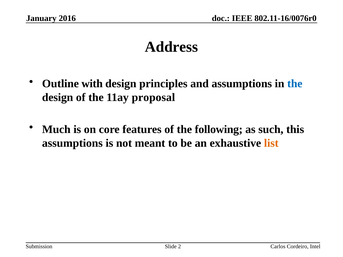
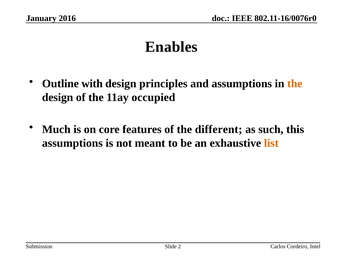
Address: Address -> Enables (171, 47)
the colour: blue -> orange (295, 84)
proposal: proposal -> occupied (153, 97)
following: following -> different (219, 129)
